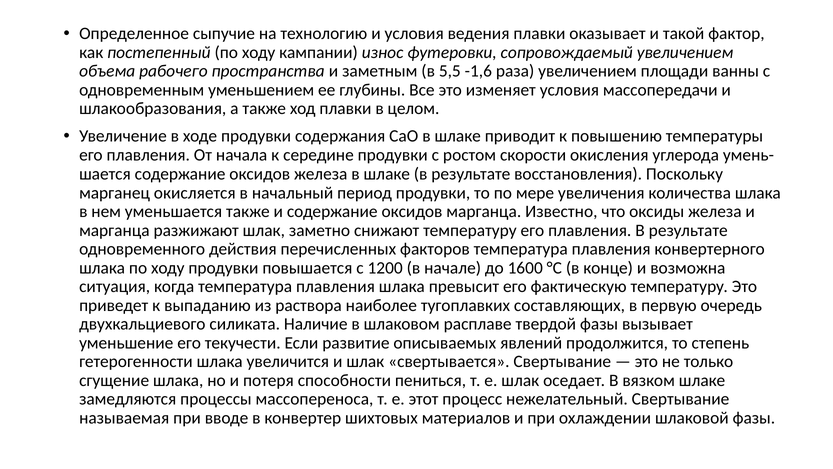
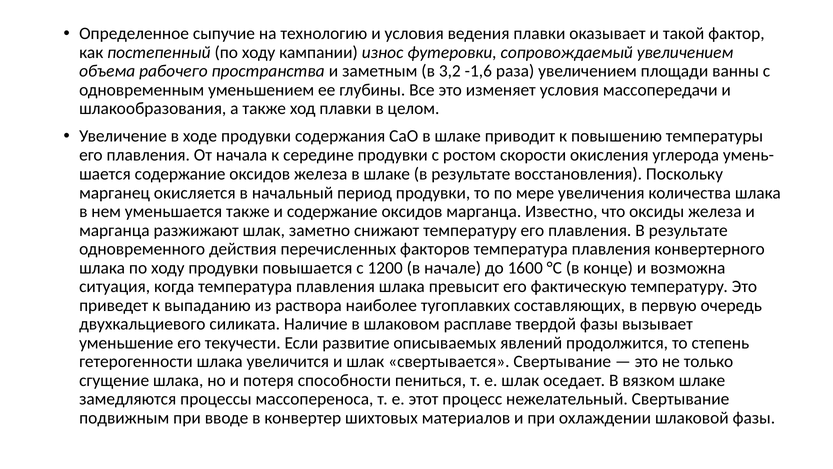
5,5: 5,5 -> 3,2 (450, 71)
называемая: называемая -> подвижным (124, 418)
